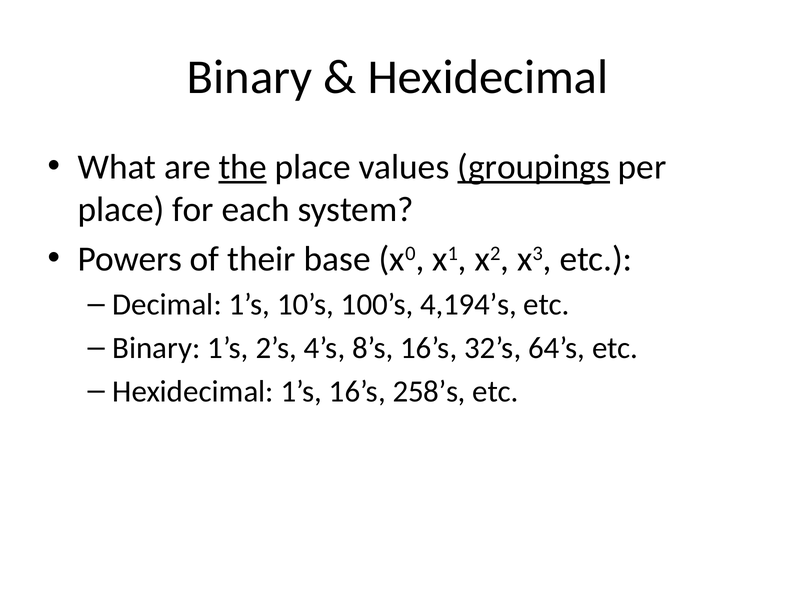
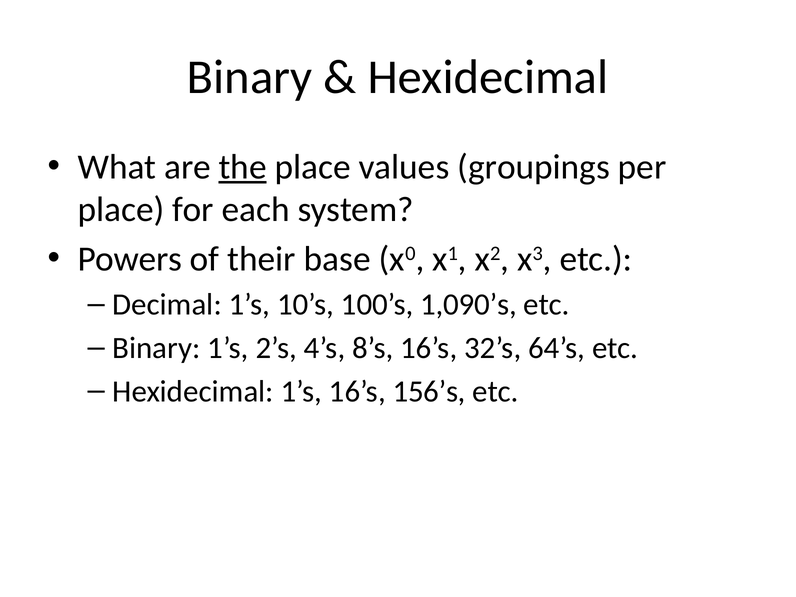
groupings underline: present -> none (534, 167)
4,194’s: 4,194’s -> 1,090’s (469, 305)
258’s: 258’s -> 156’s (429, 391)
